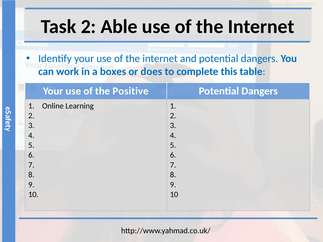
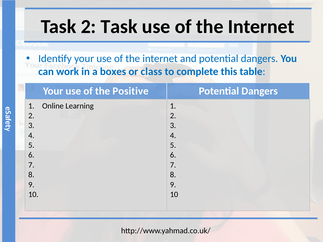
2 Able: Able -> Task (119, 27)
does: does -> class (151, 72)
